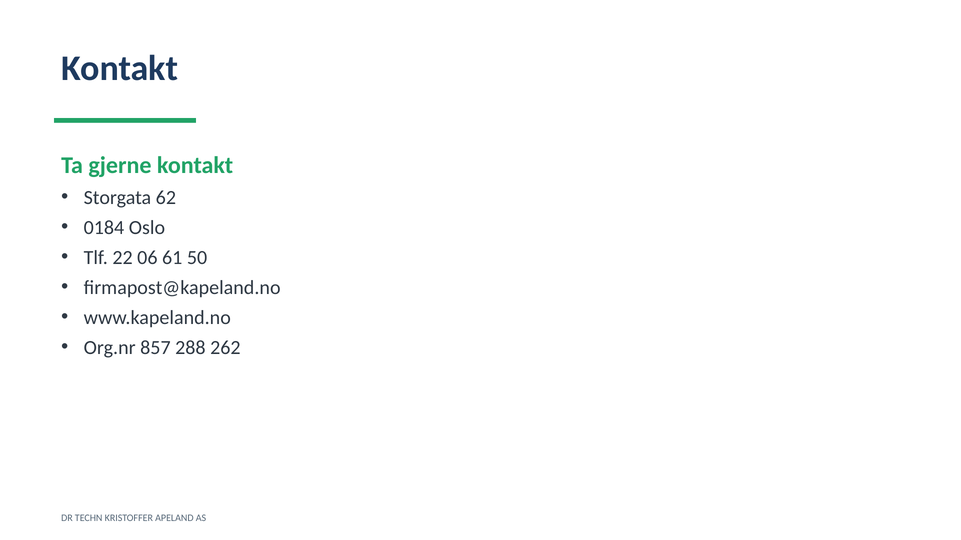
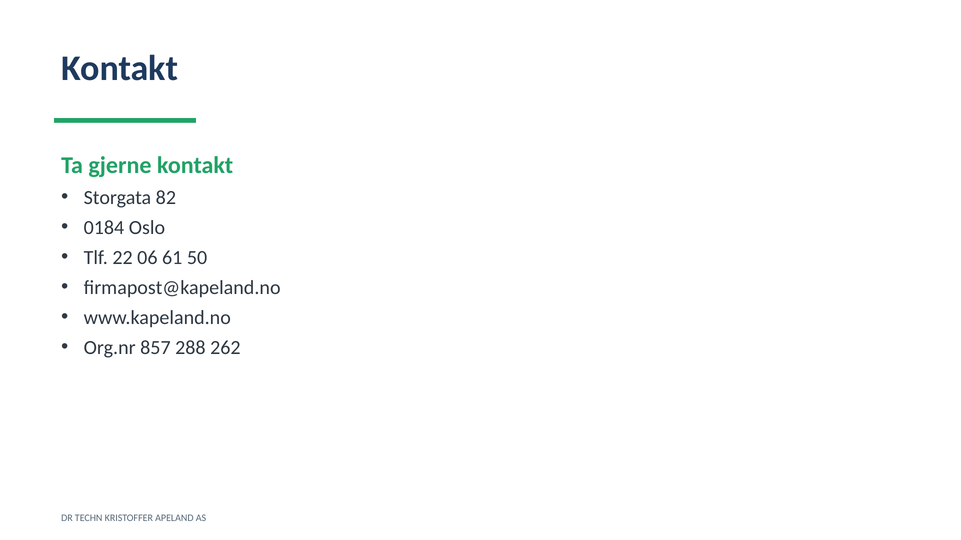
62: 62 -> 82 (166, 198)
